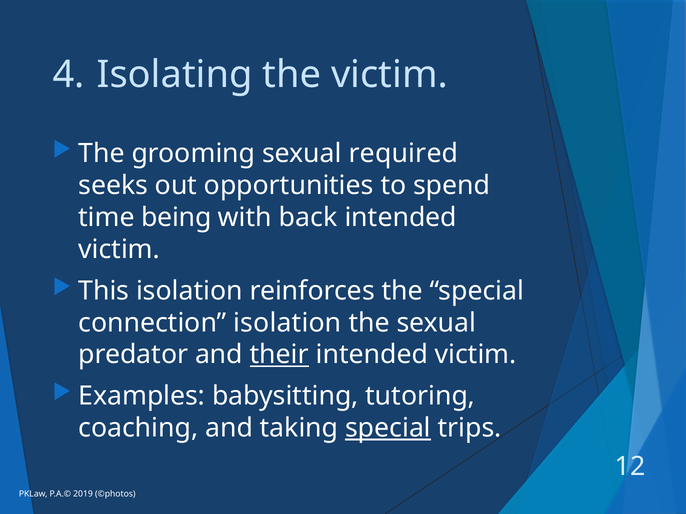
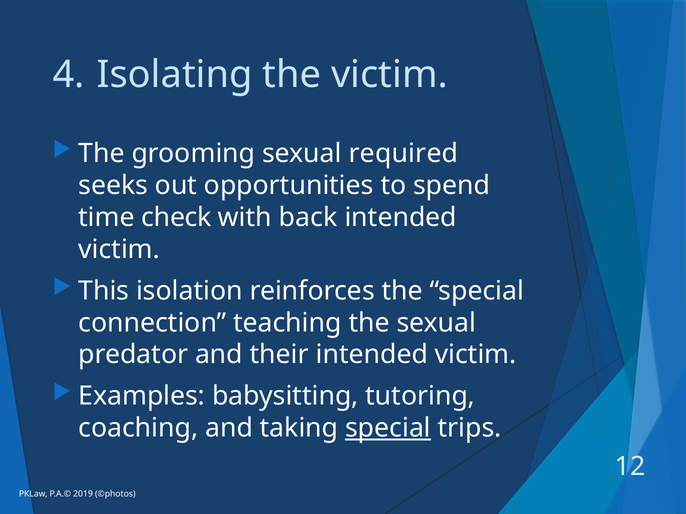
being: being -> check (176, 218)
connection isolation: isolation -> teaching (287, 323)
their underline: present -> none (279, 355)
